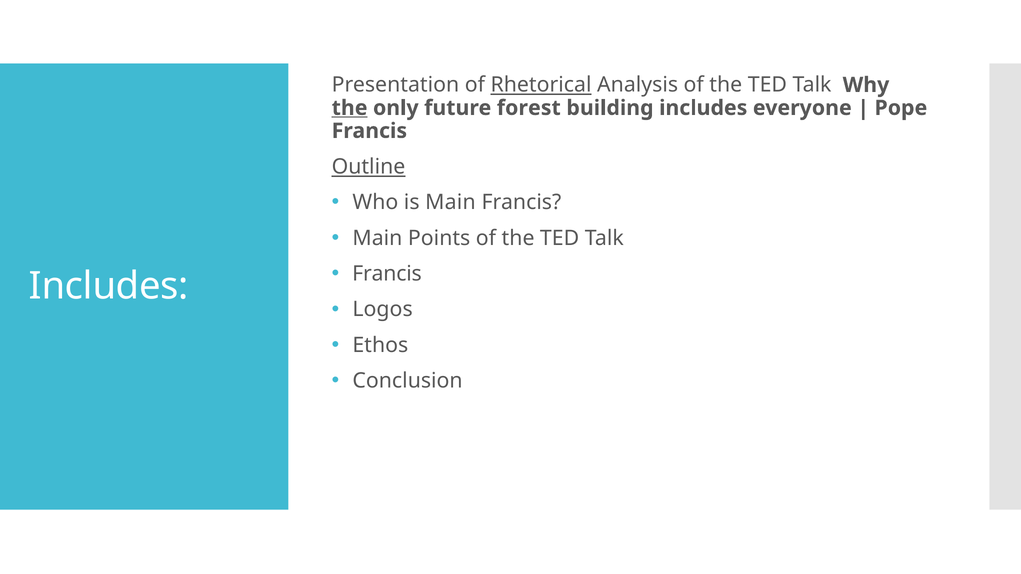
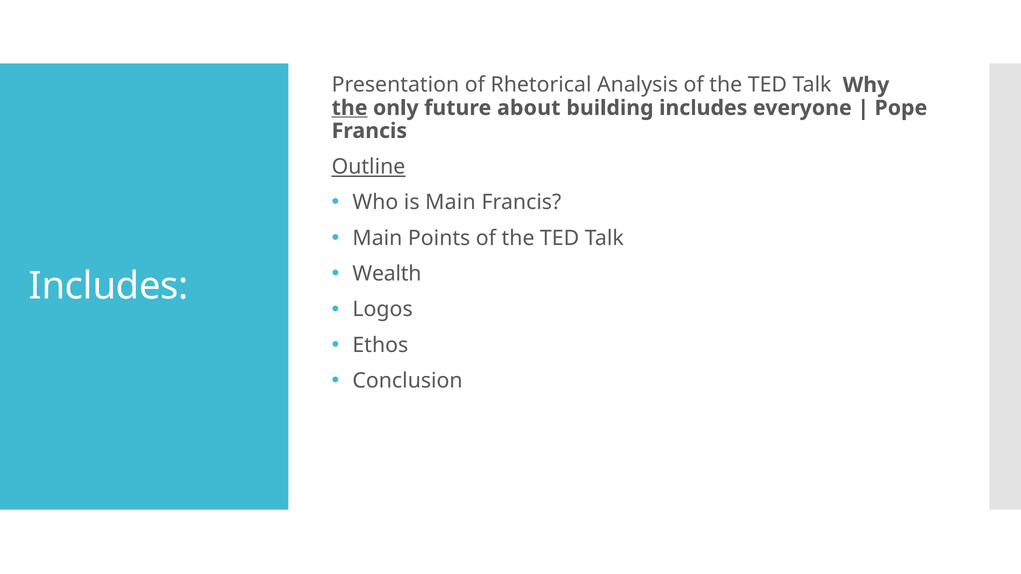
Rhetorical underline: present -> none (541, 85)
forest: forest -> about (529, 108)
Francis: Francis -> Wealth (387, 274)
